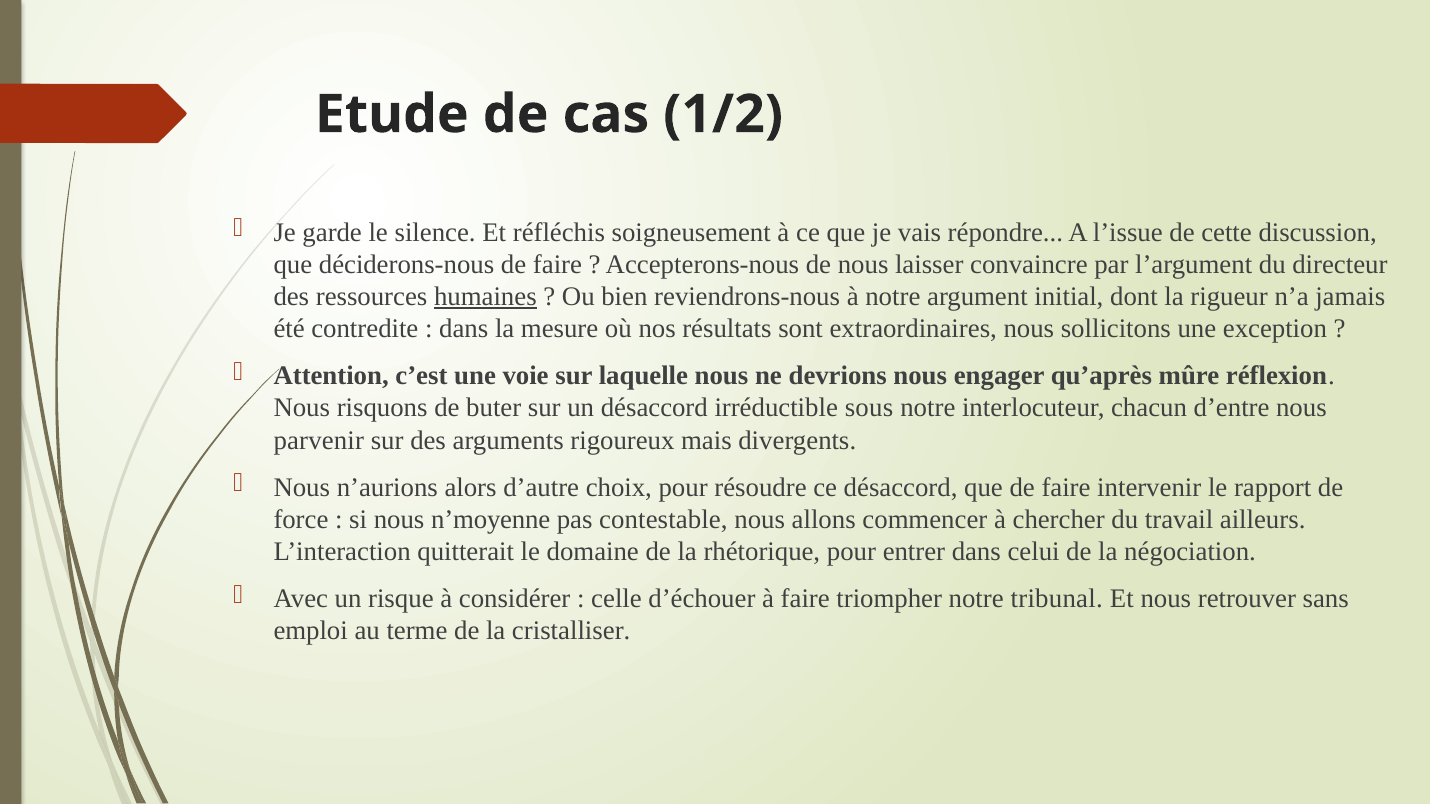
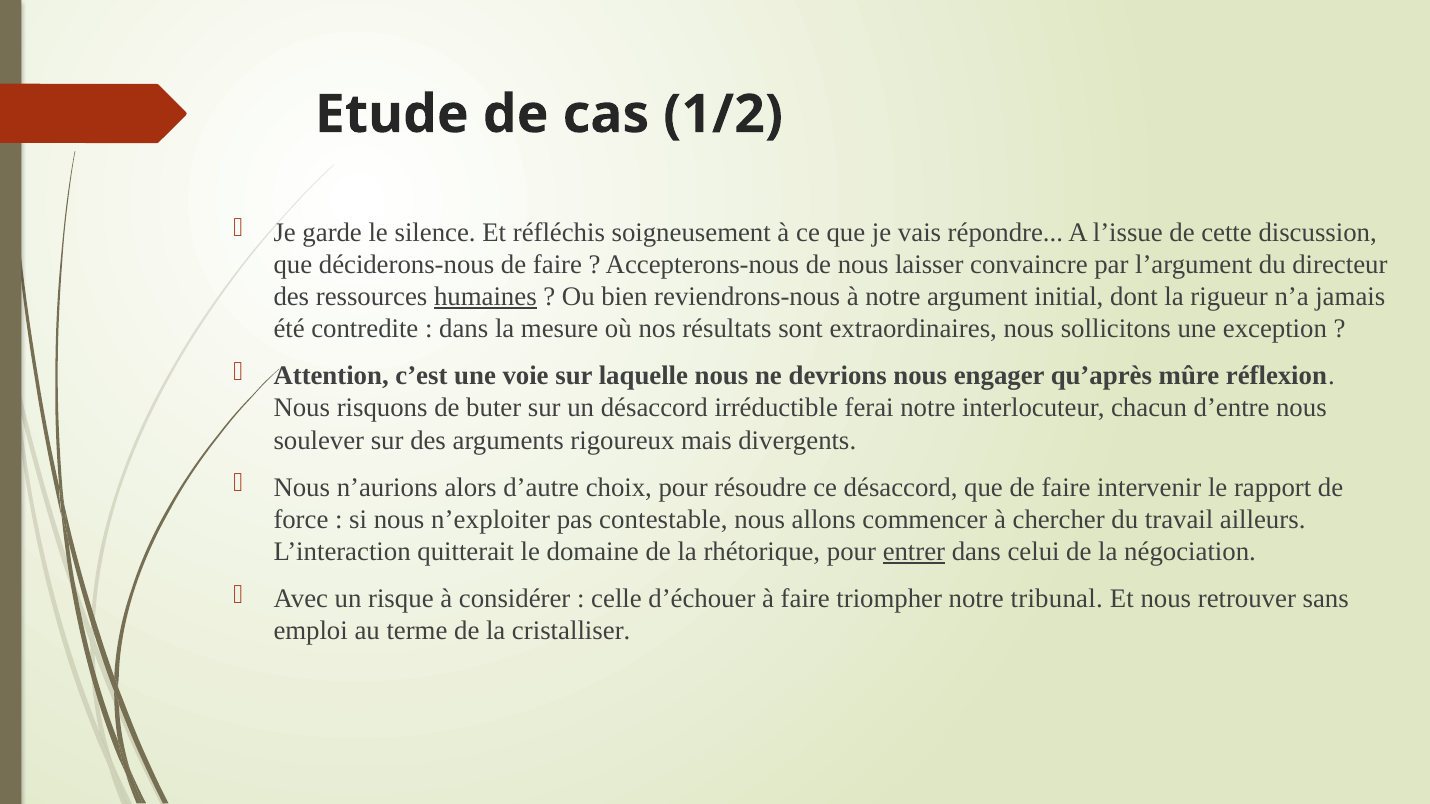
sous: sous -> ferai (869, 408)
parvenir: parvenir -> soulever (319, 440)
n’moyenne: n’moyenne -> n’exploiter (491, 520)
entrer underline: none -> present (914, 552)
